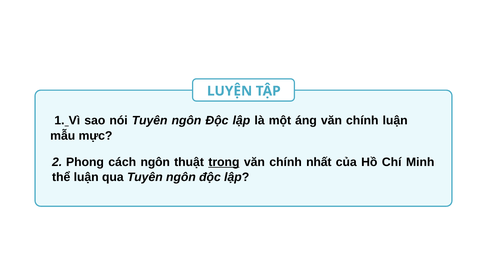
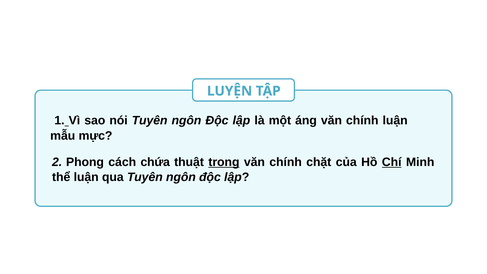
cách ngôn: ngôn -> chứa (155, 162)
nhất: nhất -> chặt (319, 162)
Chí underline: none -> present (392, 162)
